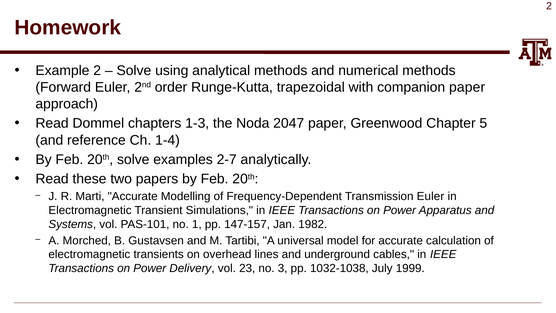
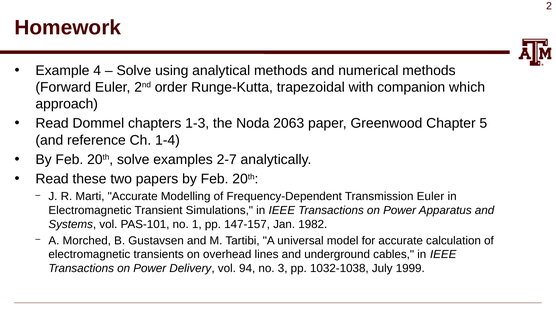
Example 2: 2 -> 4 (97, 70)
companion paper: paper -> which (467, 87)
2047: 2047 -> 2063 (289, 123)
23: 23 -> 94 (247, 268)
